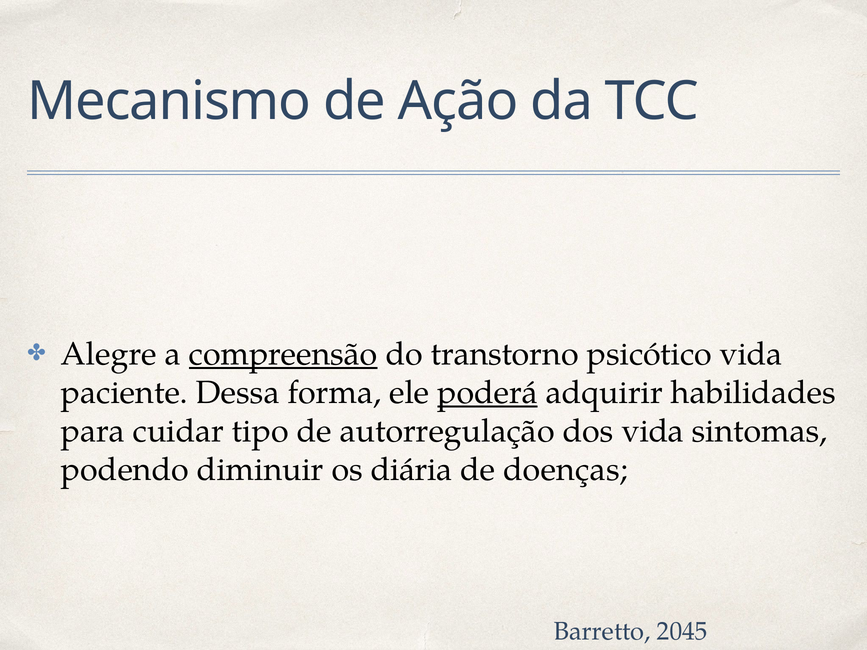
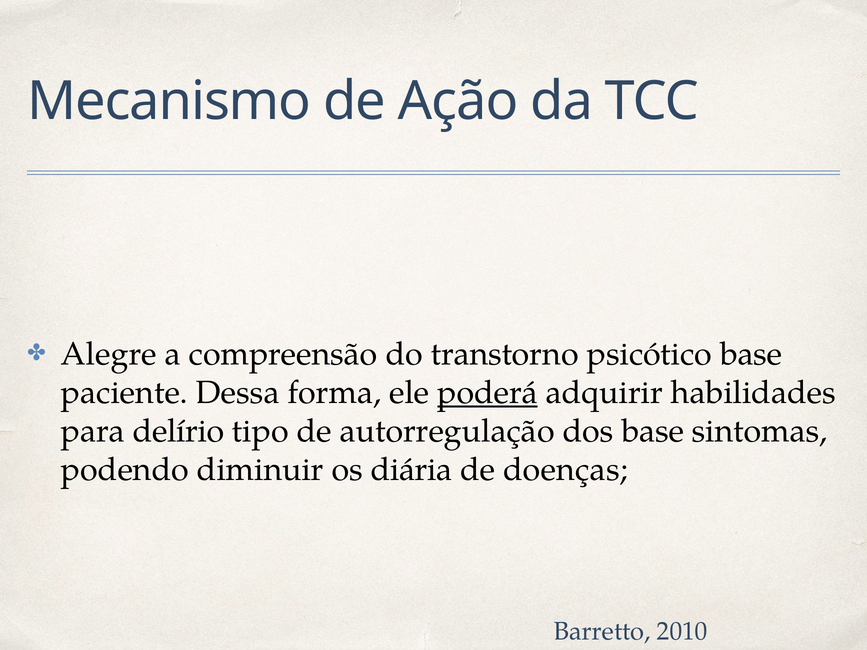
compreensão underline: present -> none (283, 354)
psicótico vida: vida -> base (751, 354)
cuidar: cuidar -> delírio (179, 431)
dos vida: vida -> base (653, 431)
2045: 2045 -> 2010 (682, 632)
